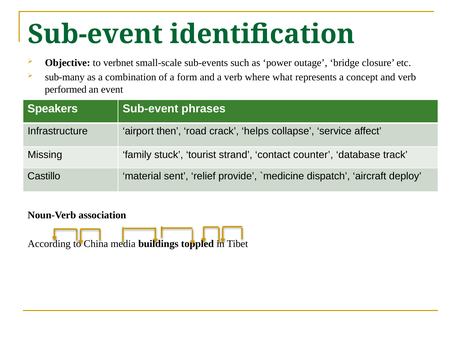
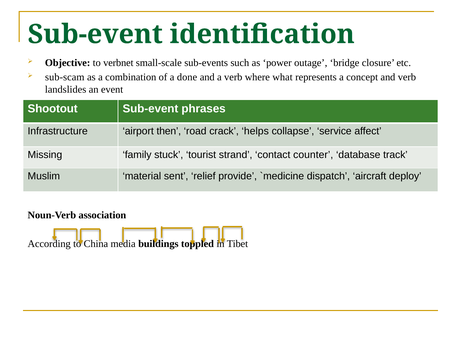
sub-many: sub-many -> sub-scam (65, 77)
form: form -> done (187, 77)
performed: performed -> landslides (66, 90)
Speakers: Speakers -> Shootout (53, 109)
Castillo: Castillo -> Muslim (44, 177)
